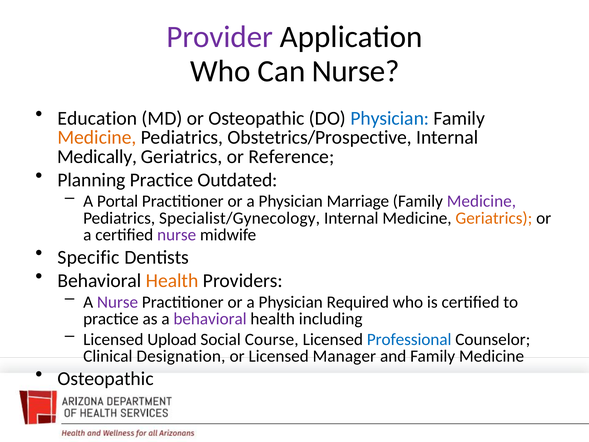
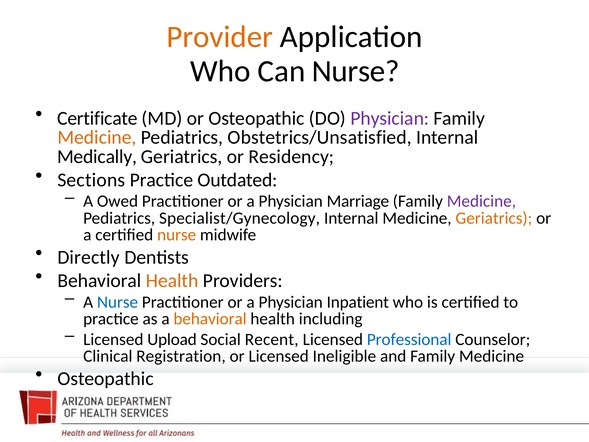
Provider colour: purple -> orange (220, 37)
Education: Education -> Certificate (97, 118)
Physician colour: blue -> purple (390, 118)
Obstetrics/Prospective: Obstetrics/Prospective -> Obstetrics/Unsatisfied (320, 137)
Reference: Reference -> Residency (291, 156)
Planning: Planning -> Sections (91, 180)
Portal: Portal -> Owed (118, 201)
nurse colour: purple -> orange (177, 235)
Specific: Specific -> Directly (89, 257)
Nurse colour: purple -> blue (118, 302)
Required: Required -> Inpatient (358, 302)
behavioral colour: purple -> orange (210, 319)
Course: Course -> Recent (272, 339)
Designation: Designation -> Registration (181, 356)
Manager: Manager -> Ineligible (344, 356)
